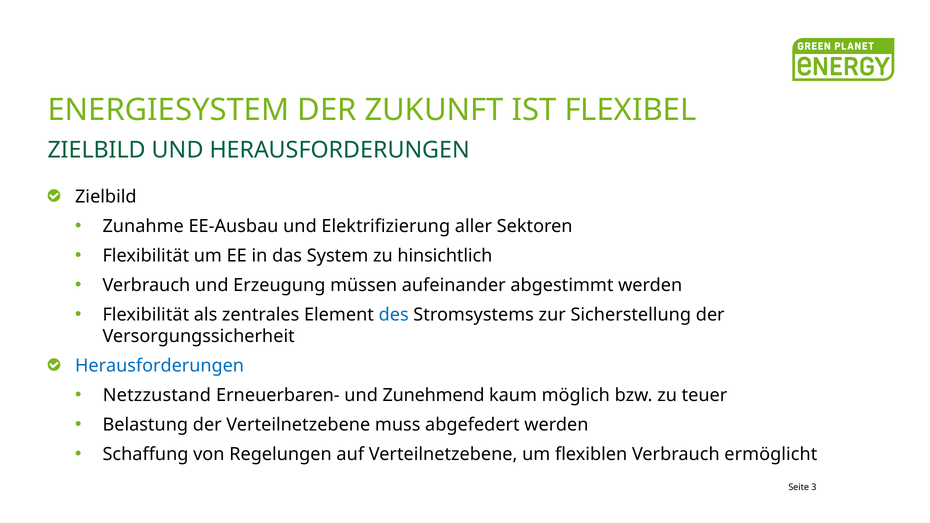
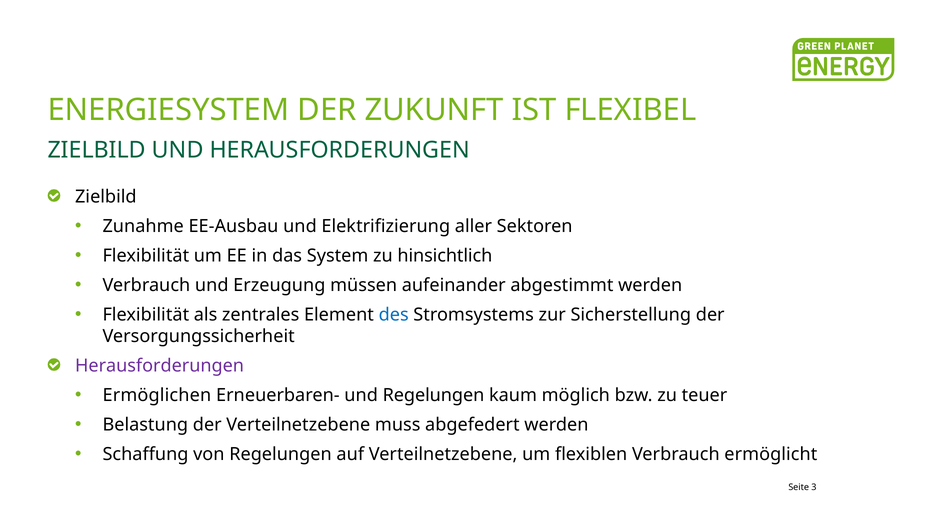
Herausforderungen colour: blue -> purple (160, 366)
Netzzustand: Netzzustand -> Ermöglichen (157, 395)
und Zunehmend: Zunehmend -> Regelungen (433, 395)
